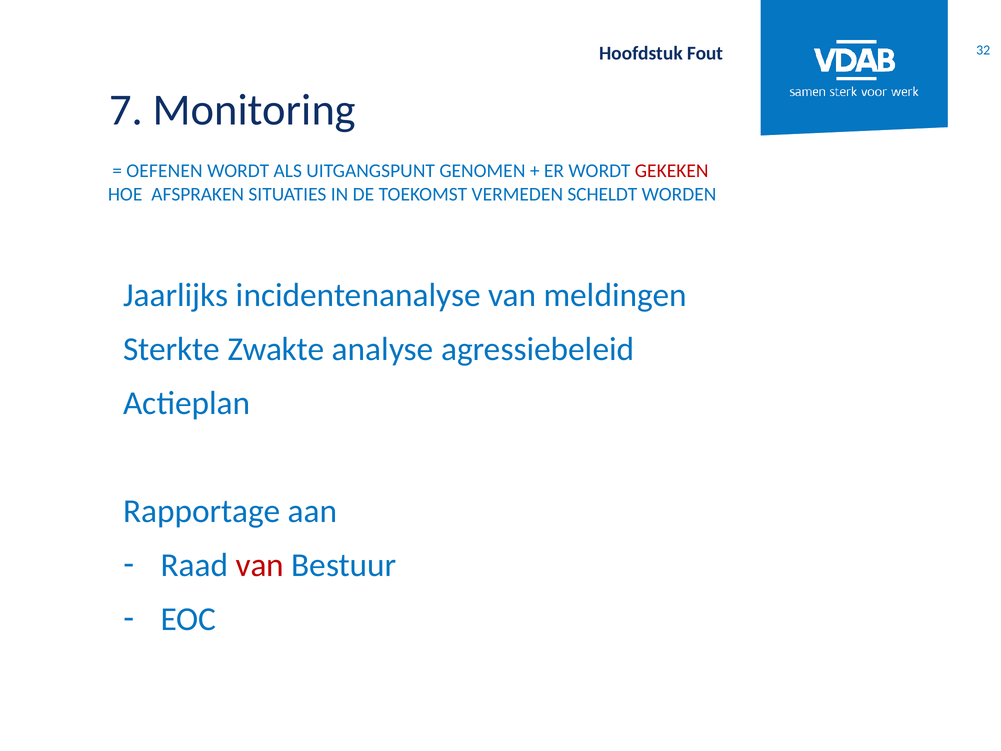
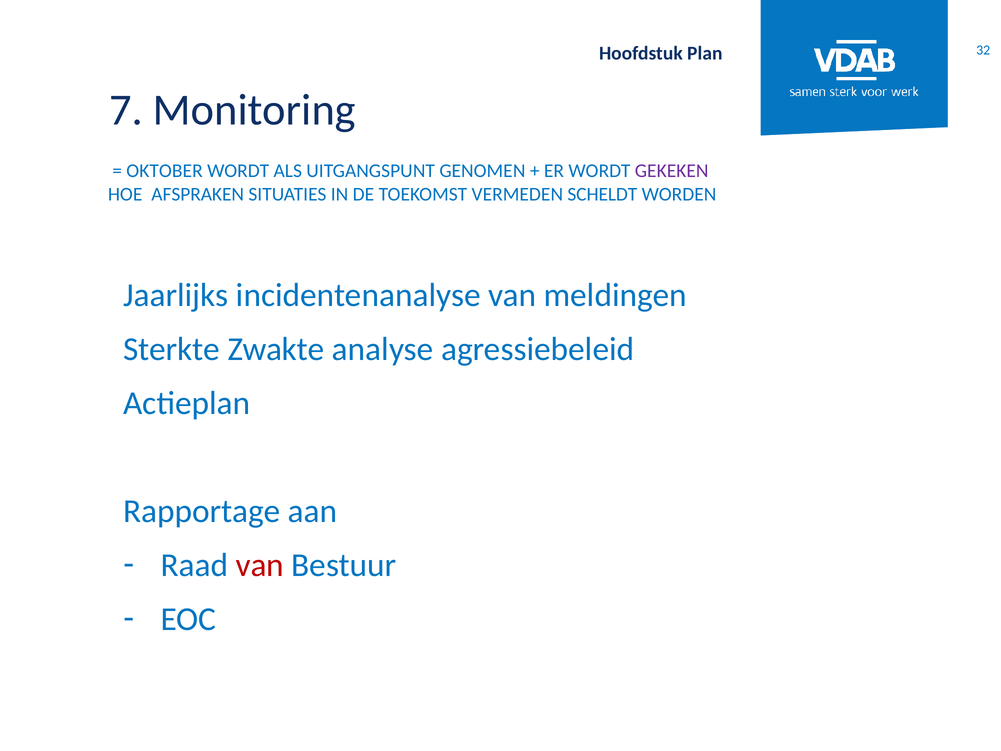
Fout: Fout -> Plan (705, 53)
OEFENEN: OEFENEN -> OKTOBER (165, 171)
GEKEKEN colour: red -> purple (672, 171)
